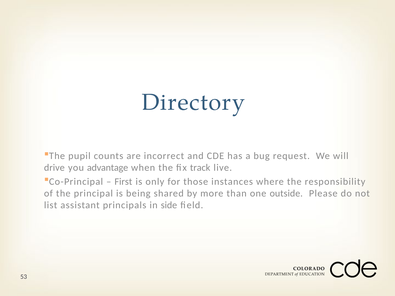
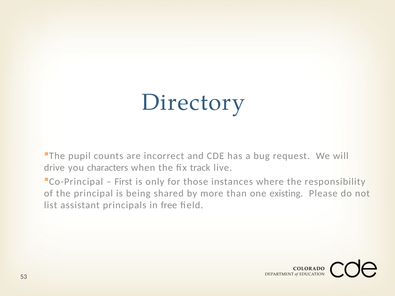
advantage: advantage -> characters (108, 168)
outside: outside -> existing (286, 194)
side: side -> free (169, 205)
